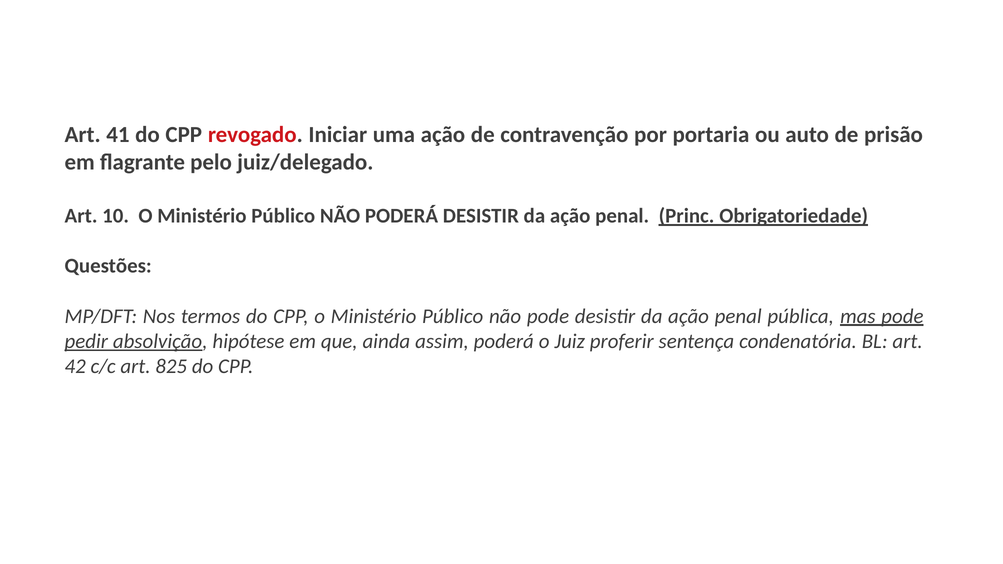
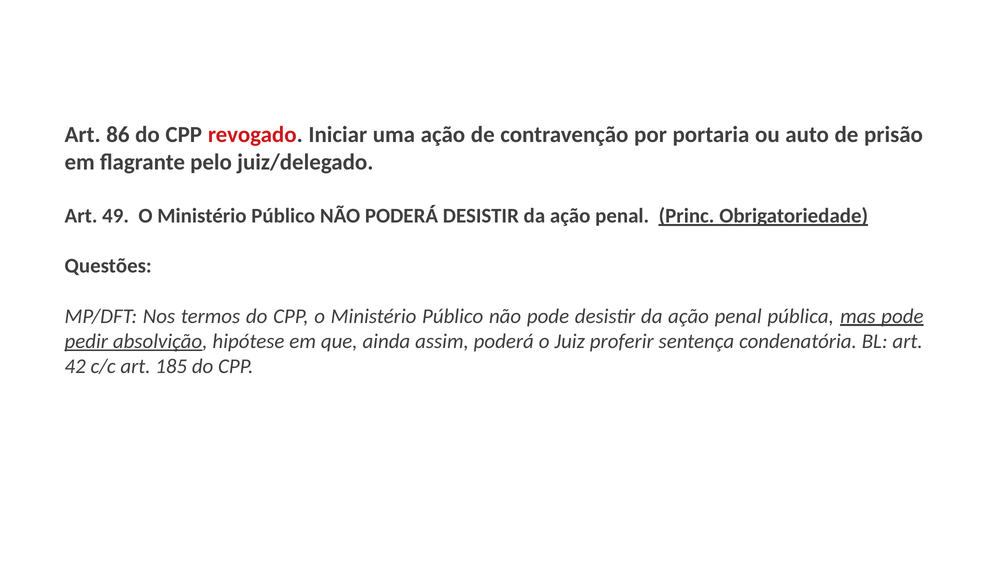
41: 41 -> 86 (118, 135)
10: 10 -> 49 (116, 216)
825: 825 -> 185 (171, 366)
